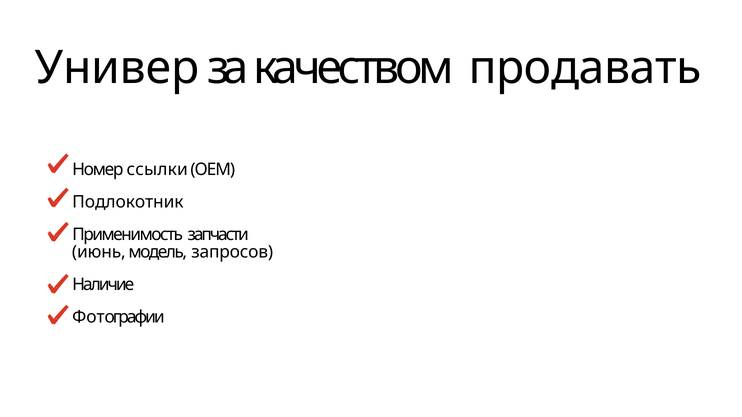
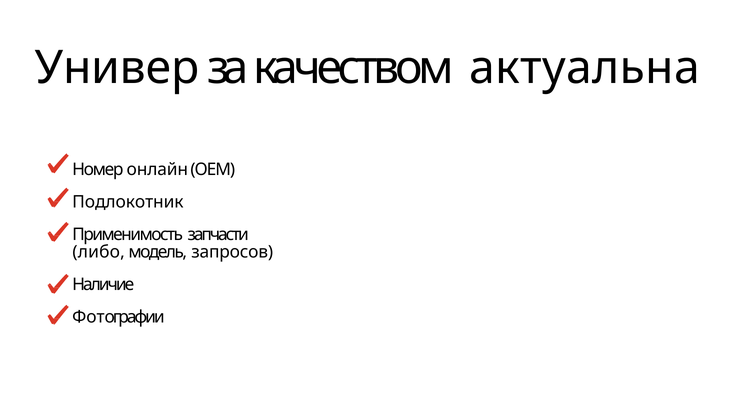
продавать: продавать -> актуальна (585, 68)
ссылки: ссылки -> онлайн (157, 170)
июнь: июнь -> либо (99, 252)
